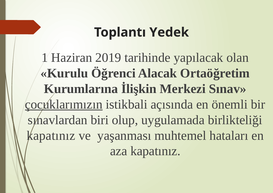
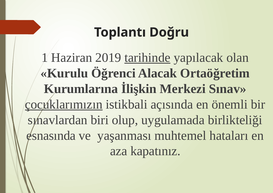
Yedek: Yedek -> Doğru (169, 32)
tarihinde underline: none -> present (147, 58)
kapatınız: kapatınız -> esnasında (51, 135)
